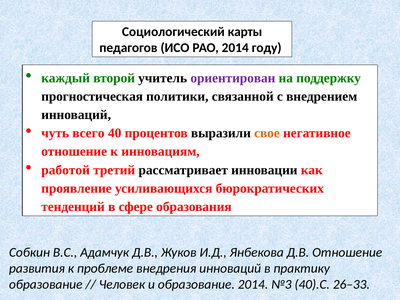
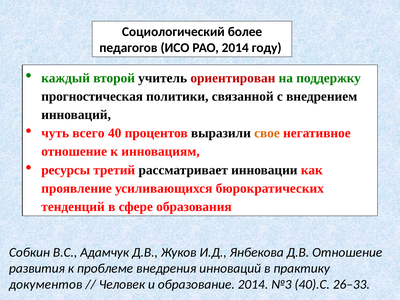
карты: карты -> более (245, 32)
ориентирован colour: purple -> red (233, 78)
работой: работой -> ресурсы (66, 170)
образование: образование -> документов (46, 284)
